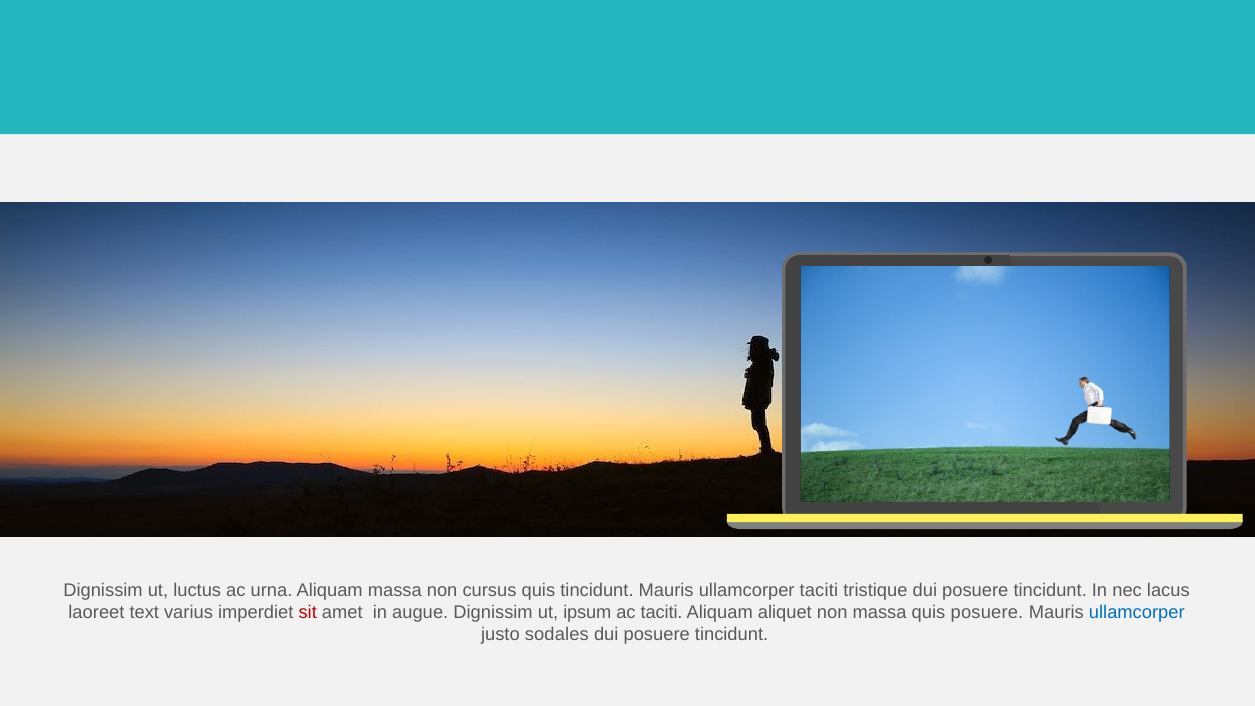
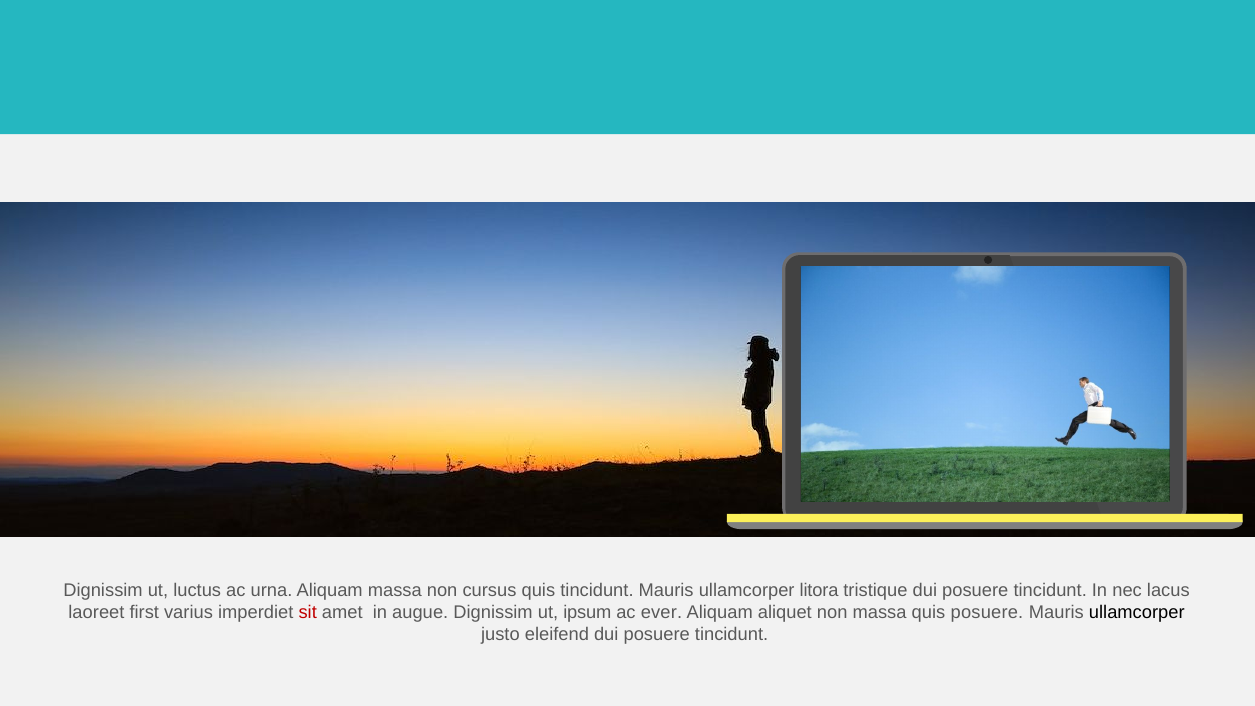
ullamcorper taciti: taciti -> litora (819, 590)
text: text -> first (144, 612)
ac taciti: taciti -> ever (661, 612)
ullamcorper colour: blue -> black (1137, 612)
sodales: sodales -> eleifend (557, 634)
